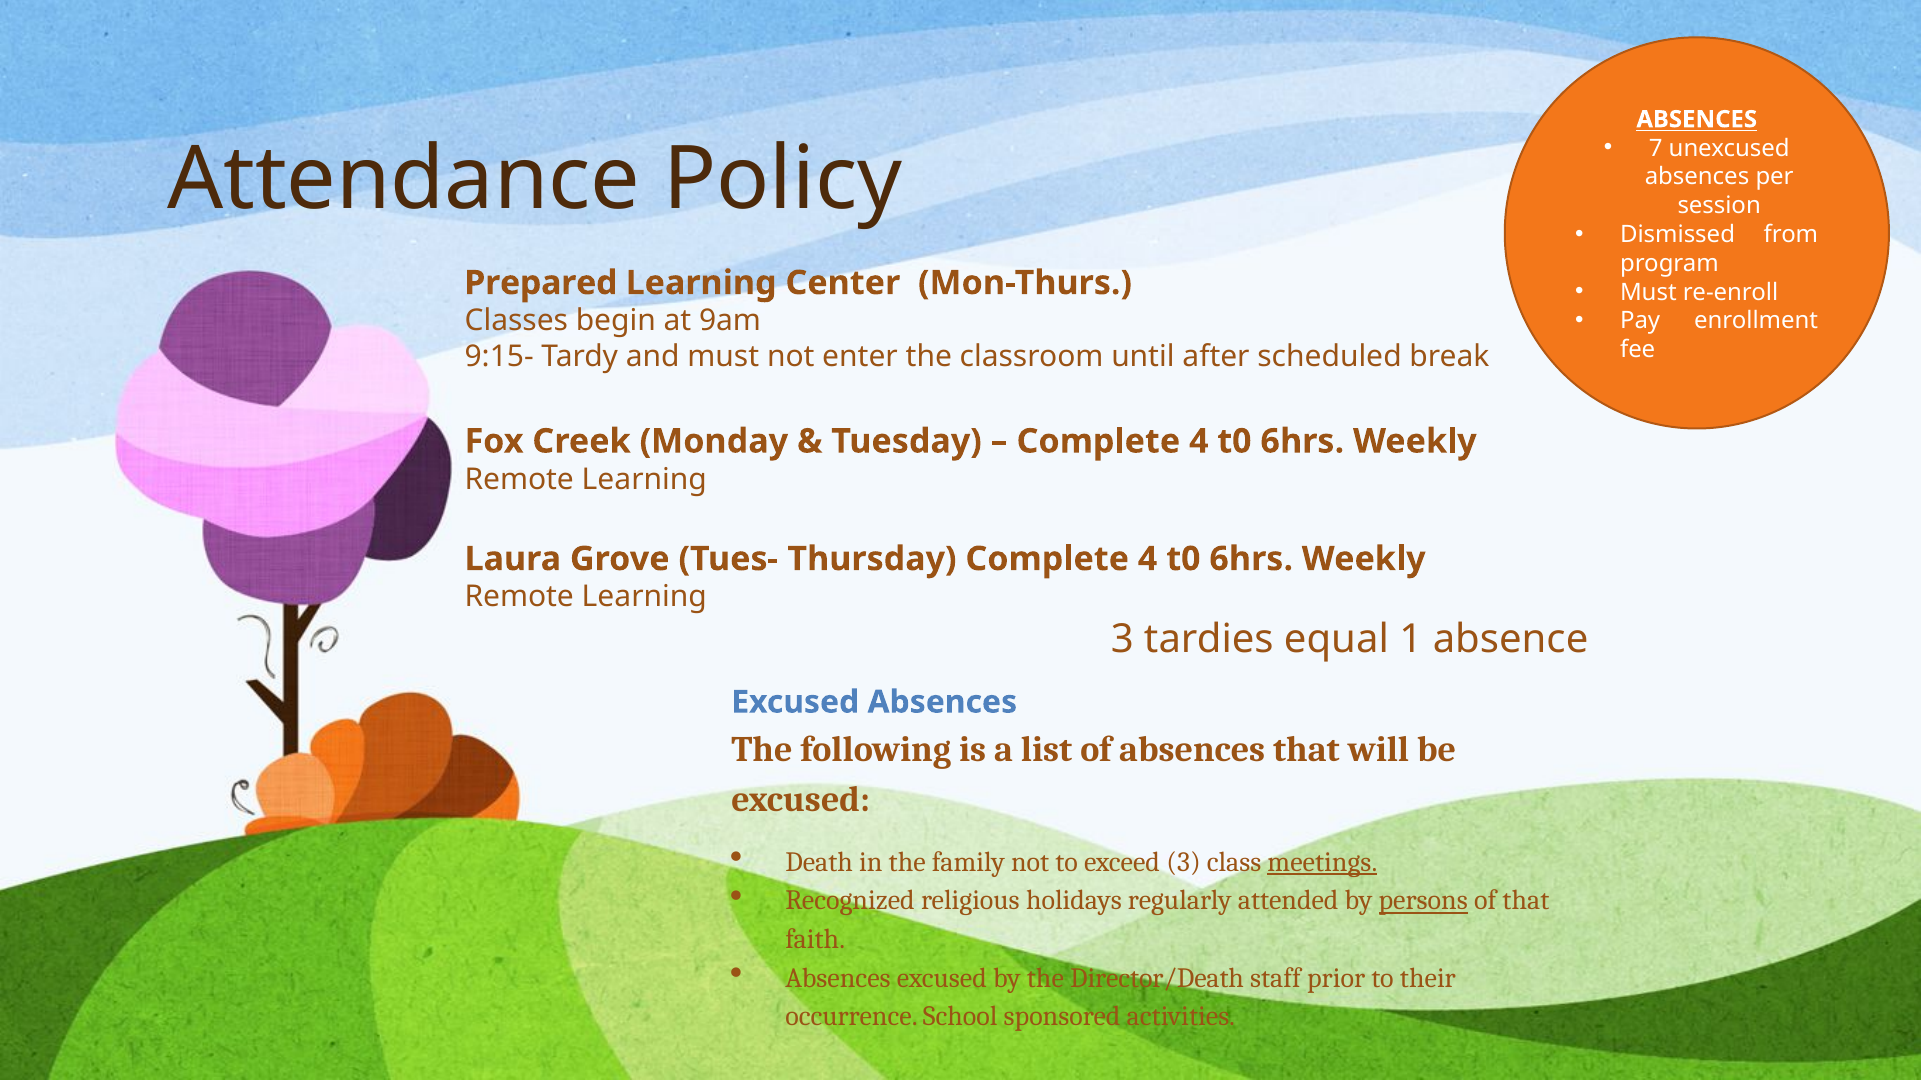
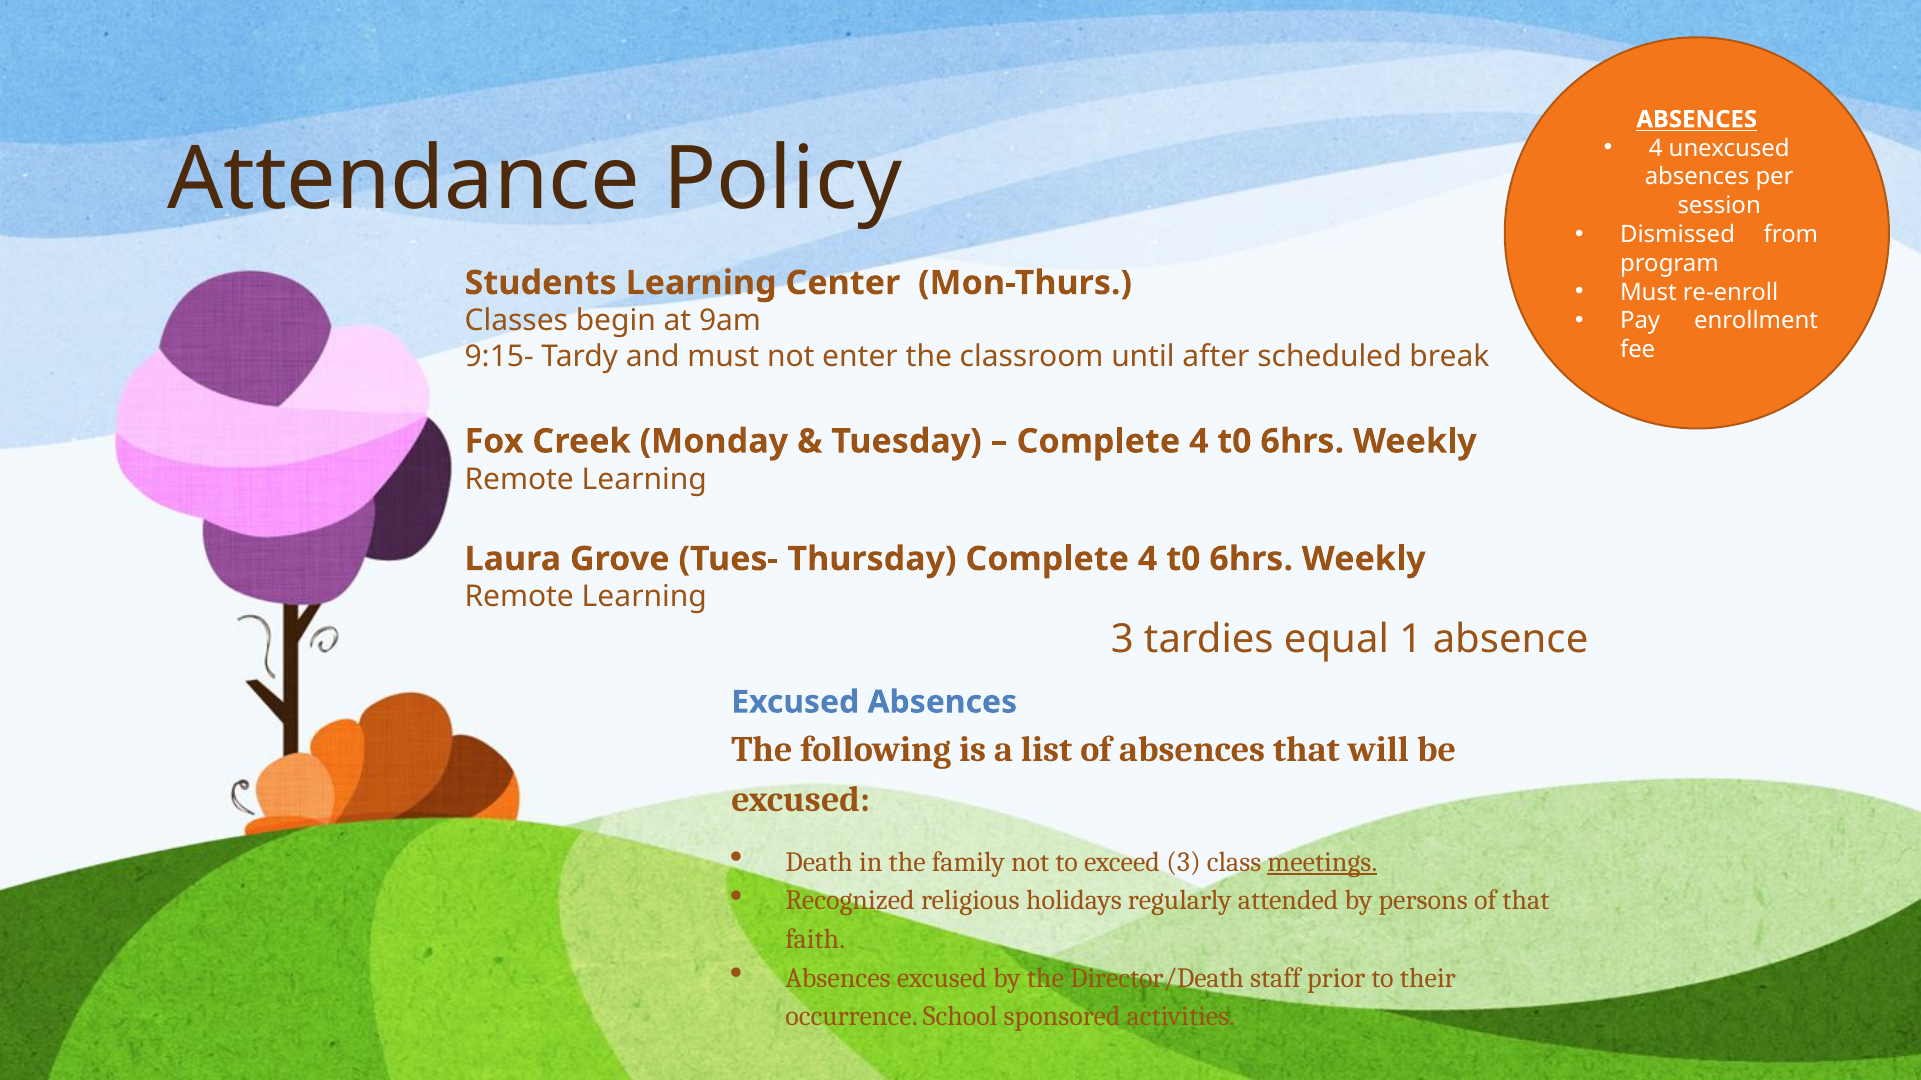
7: 7 -> 4 (1656, 148)
Prepared: Prepared -> Students (541, 283)
persons underline: present -> none (1423, 901)
